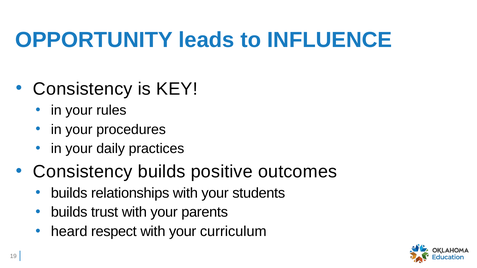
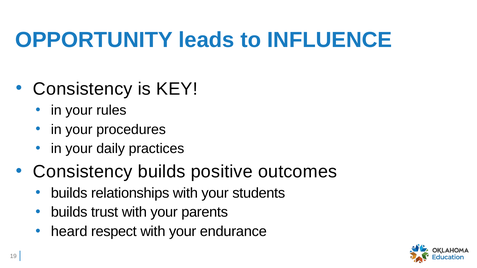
curriculum: curriculum -> endurance (233, 232)
